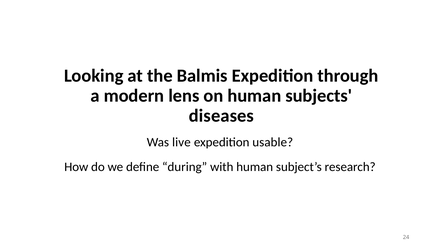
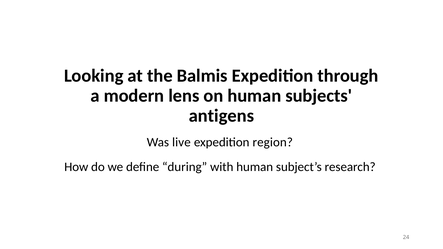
diseases: diseases -> antigens (221, 116)
usable: usable -> region (273, 142)
